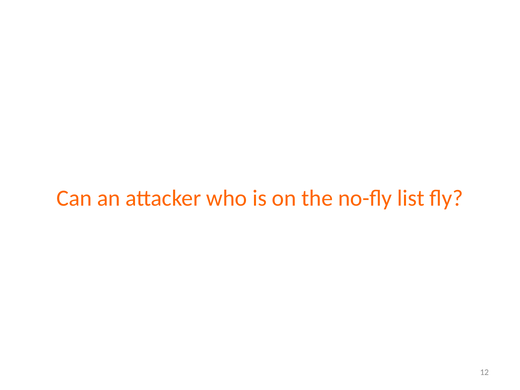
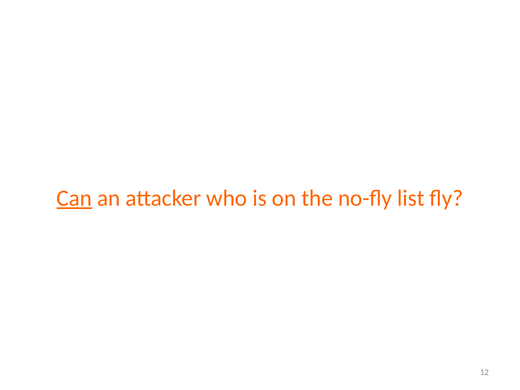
Can underline: none -> present (74, 198)
